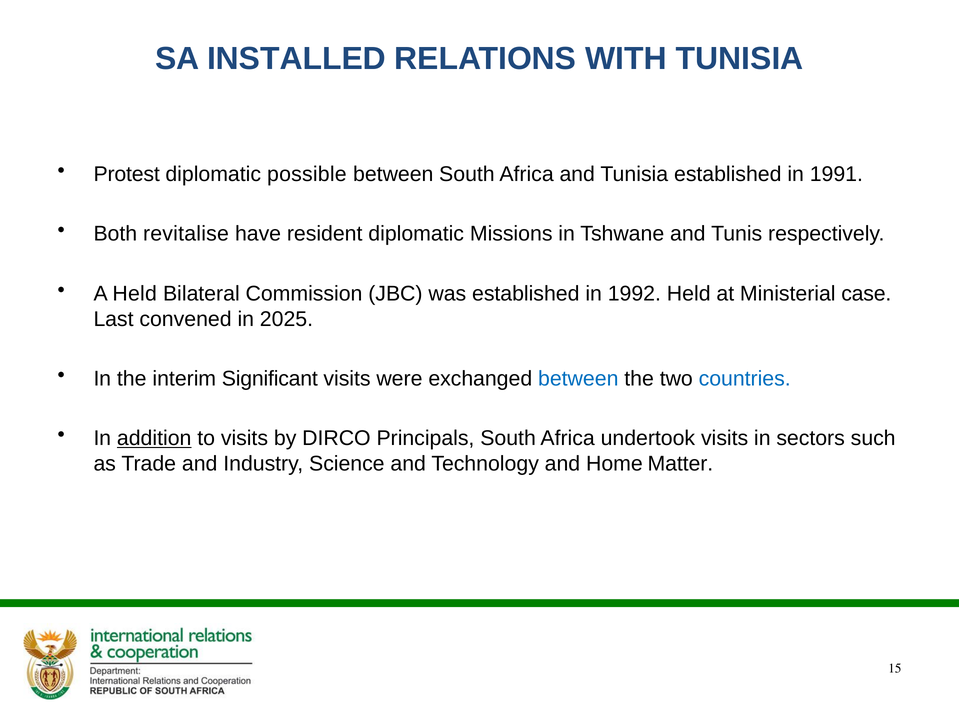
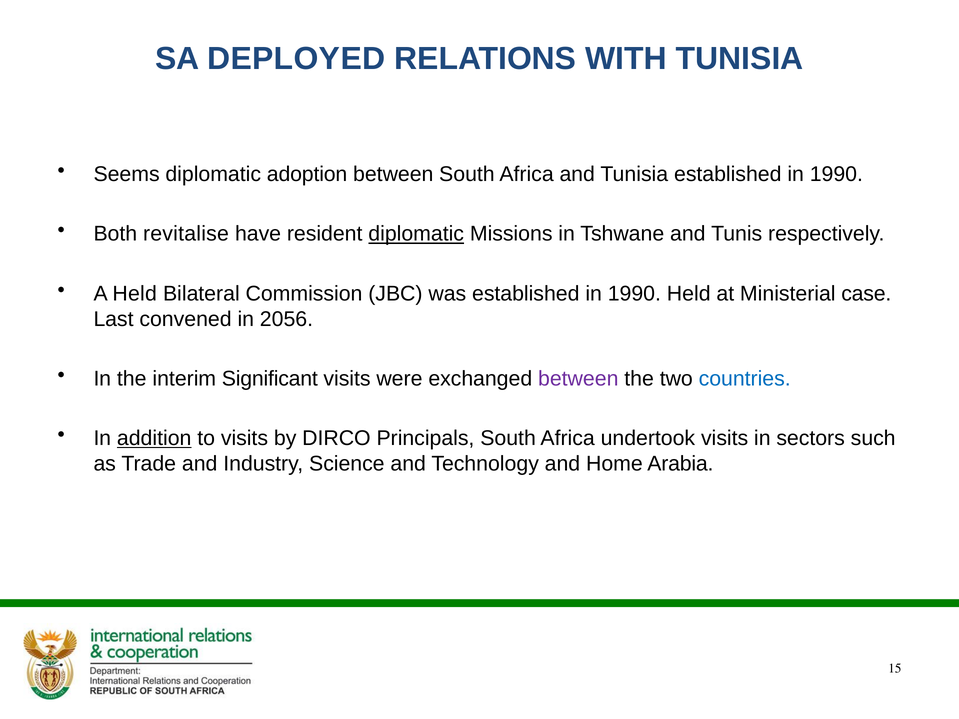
INSTALLED: INSTALLED -> DEPLOYED (296, 59)
Protest: Protest -> Seems (127, 174)
possible: possible -> adoption (307, 174)
Tunisia established in 1991: 1991 -> 1990 (836, 174)
diplomatic underline: none -> present (416, 234)
was established in 1992: 1992 -> 1990 (634, 294)
2025: 2025 -> 2056 (286, 319)
between colour: blue -> purple (578, 379)
Matter: Matter -> Arabia (680, 464)
